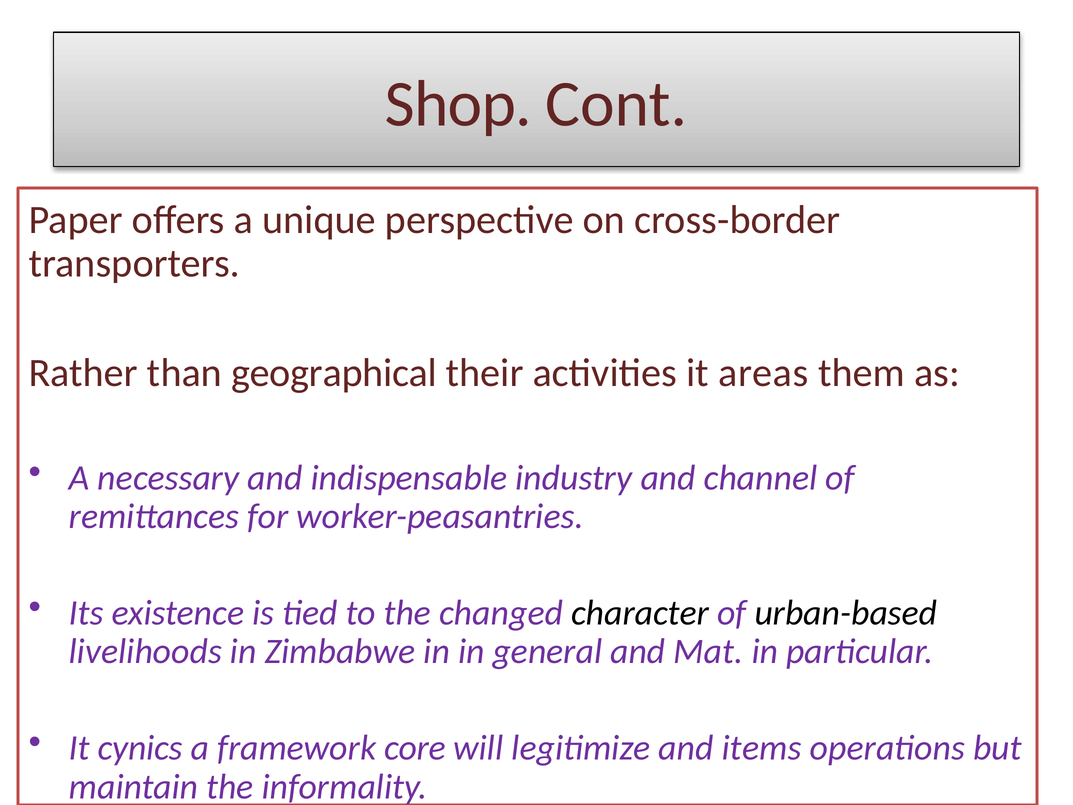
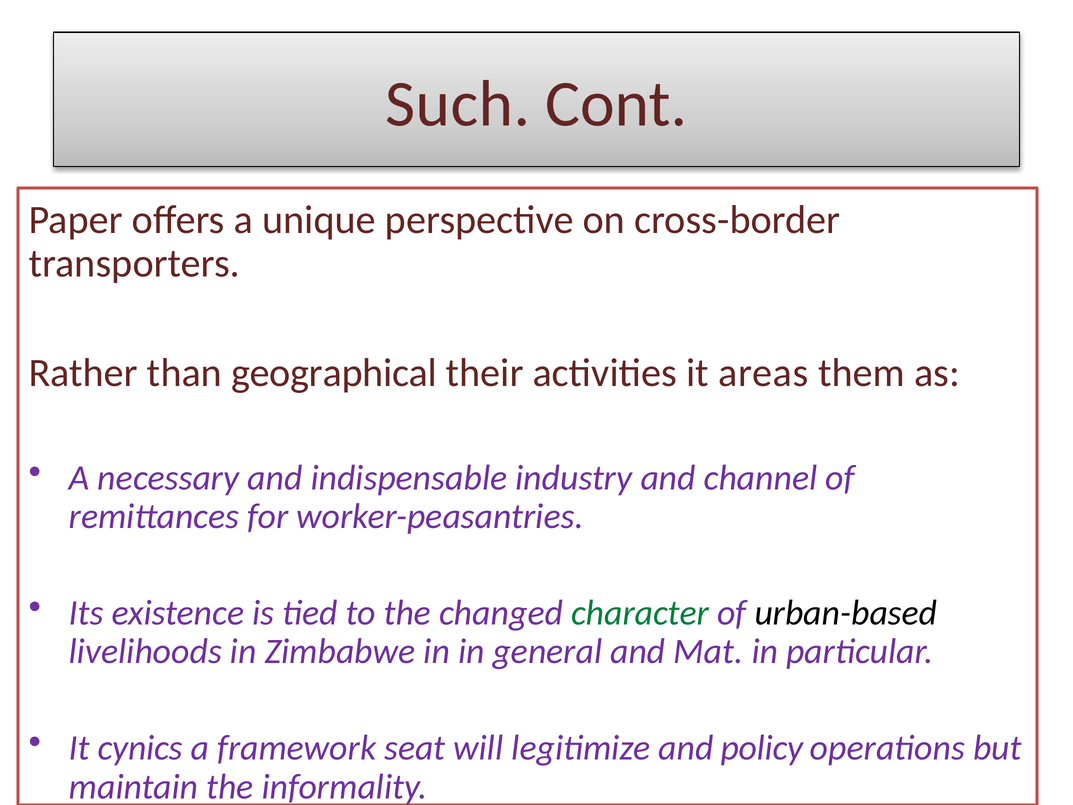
Shop: Shop -> Such (458, 104)
character colour: black -> green (640, 613)
core: core -> seat (415, 748)
items: items -> policy (762, 748)
